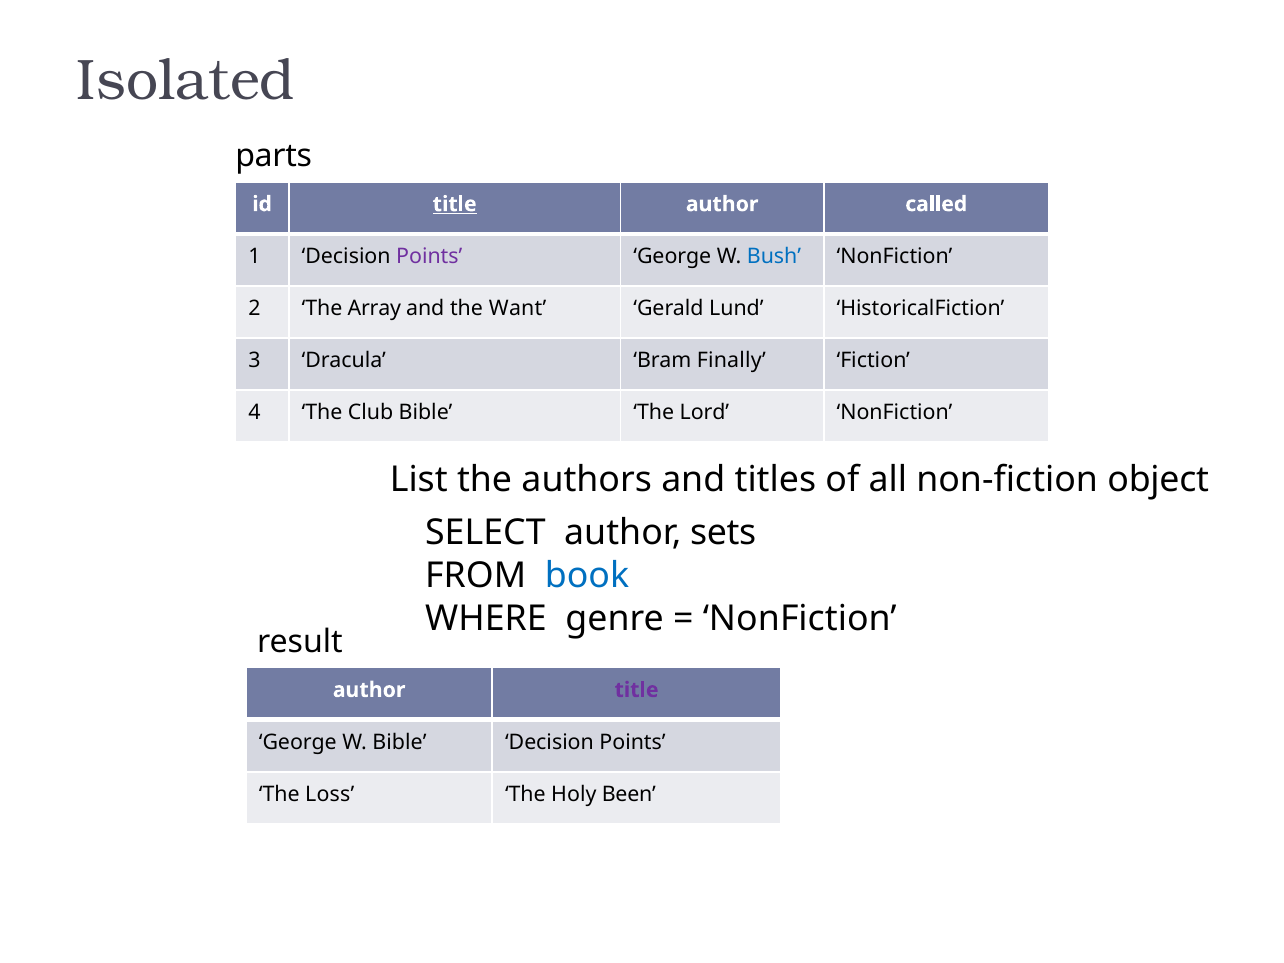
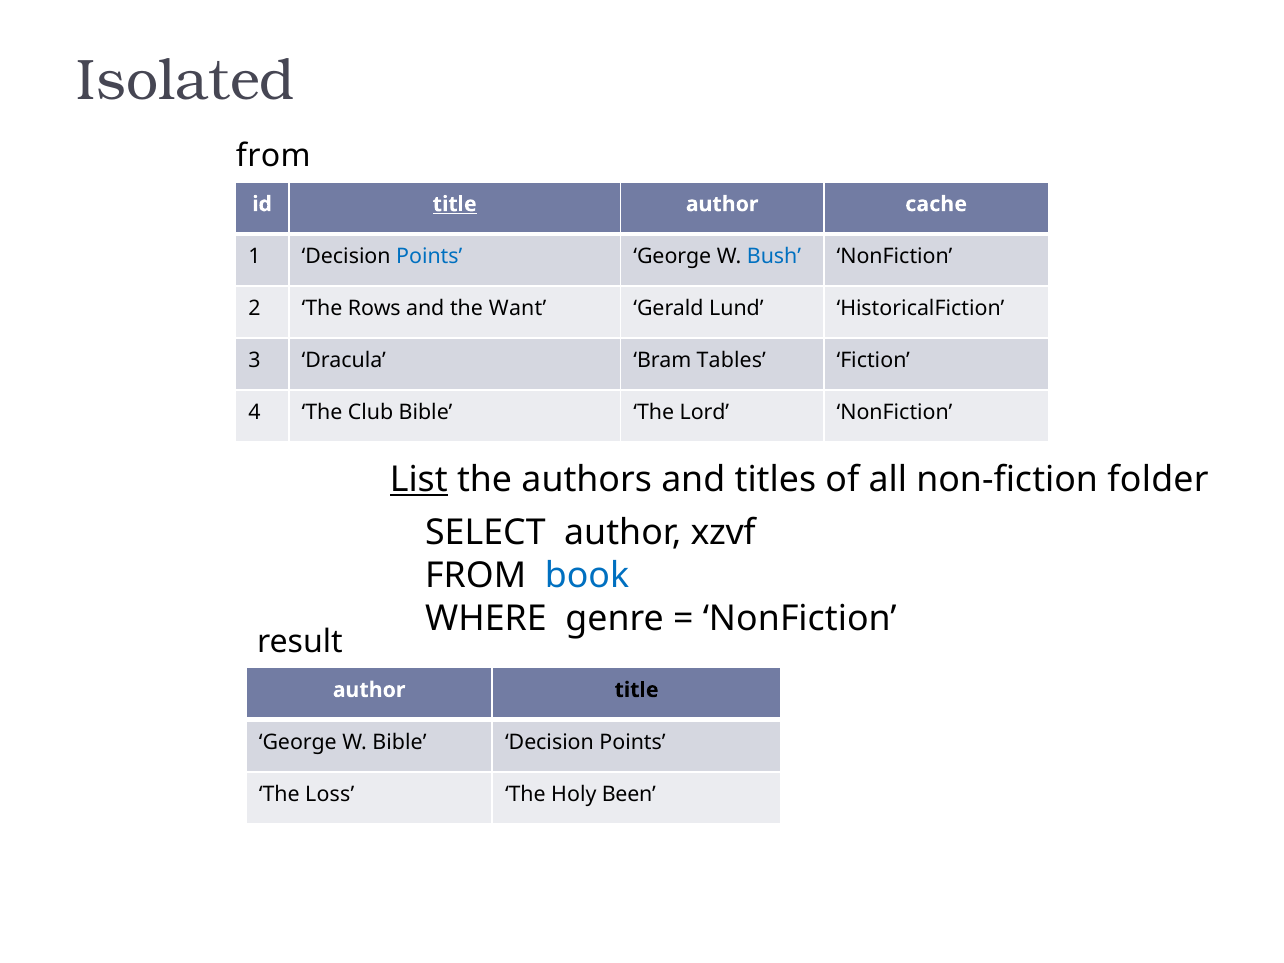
parts: parts -> from (273, 156)
called: called -> cache (936, 204)
Points colour: purple -> blue (429, 256)
Array: Array -> Rows (374, 308)
Finally: Finally -> Tables (731, 360)
List underline: none -> present (419, 480)
object: object -> folder (1158, 480)
sets: sets -> xzvf (723, 533)
title colour: purple -> black (637, 690)
